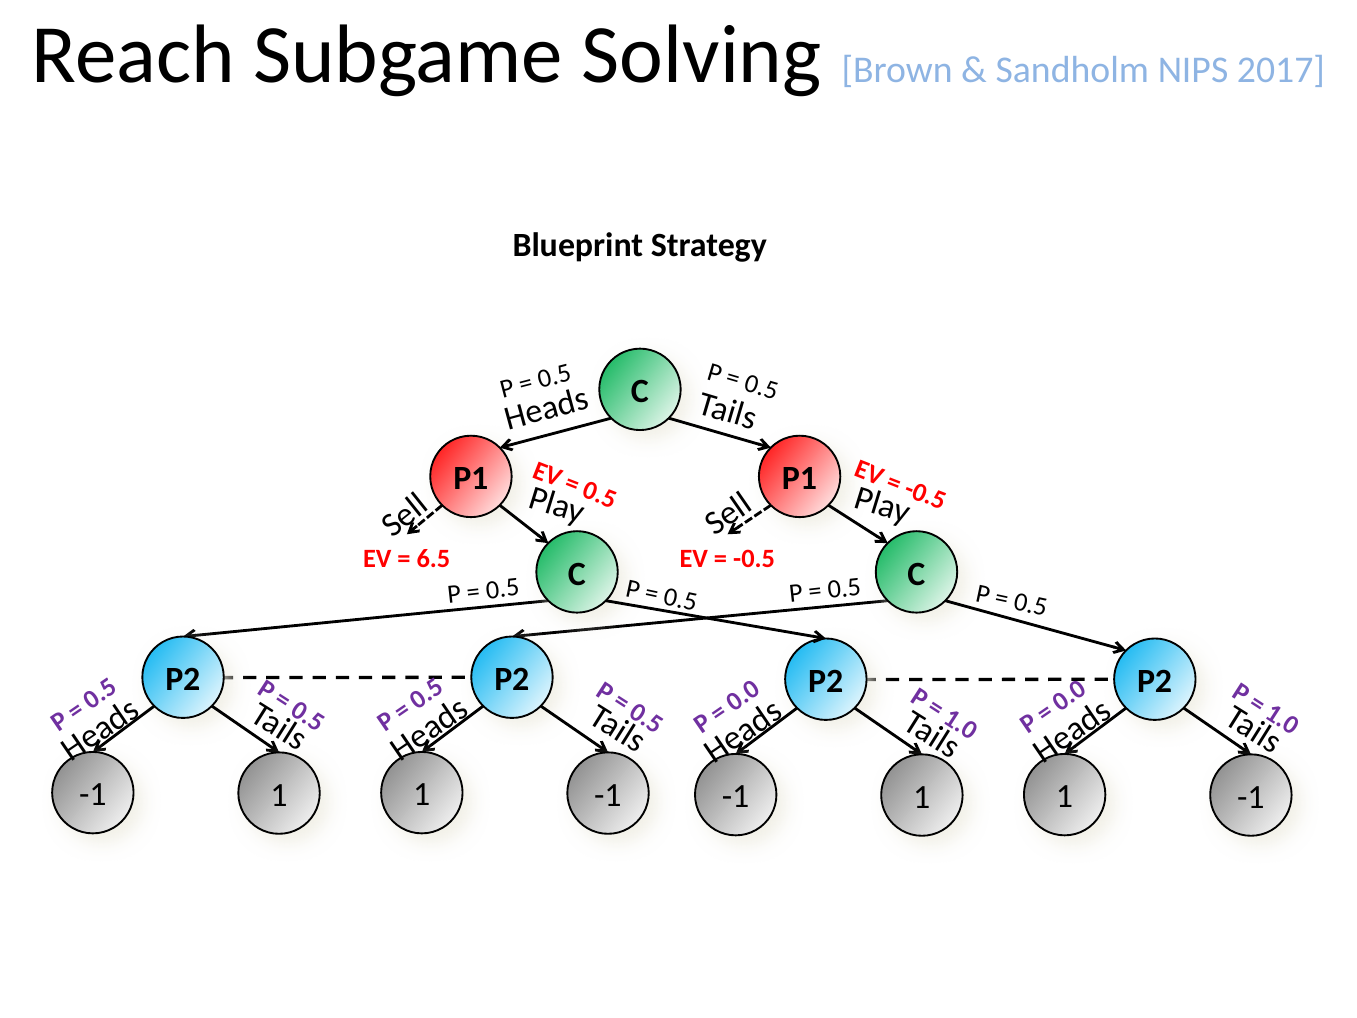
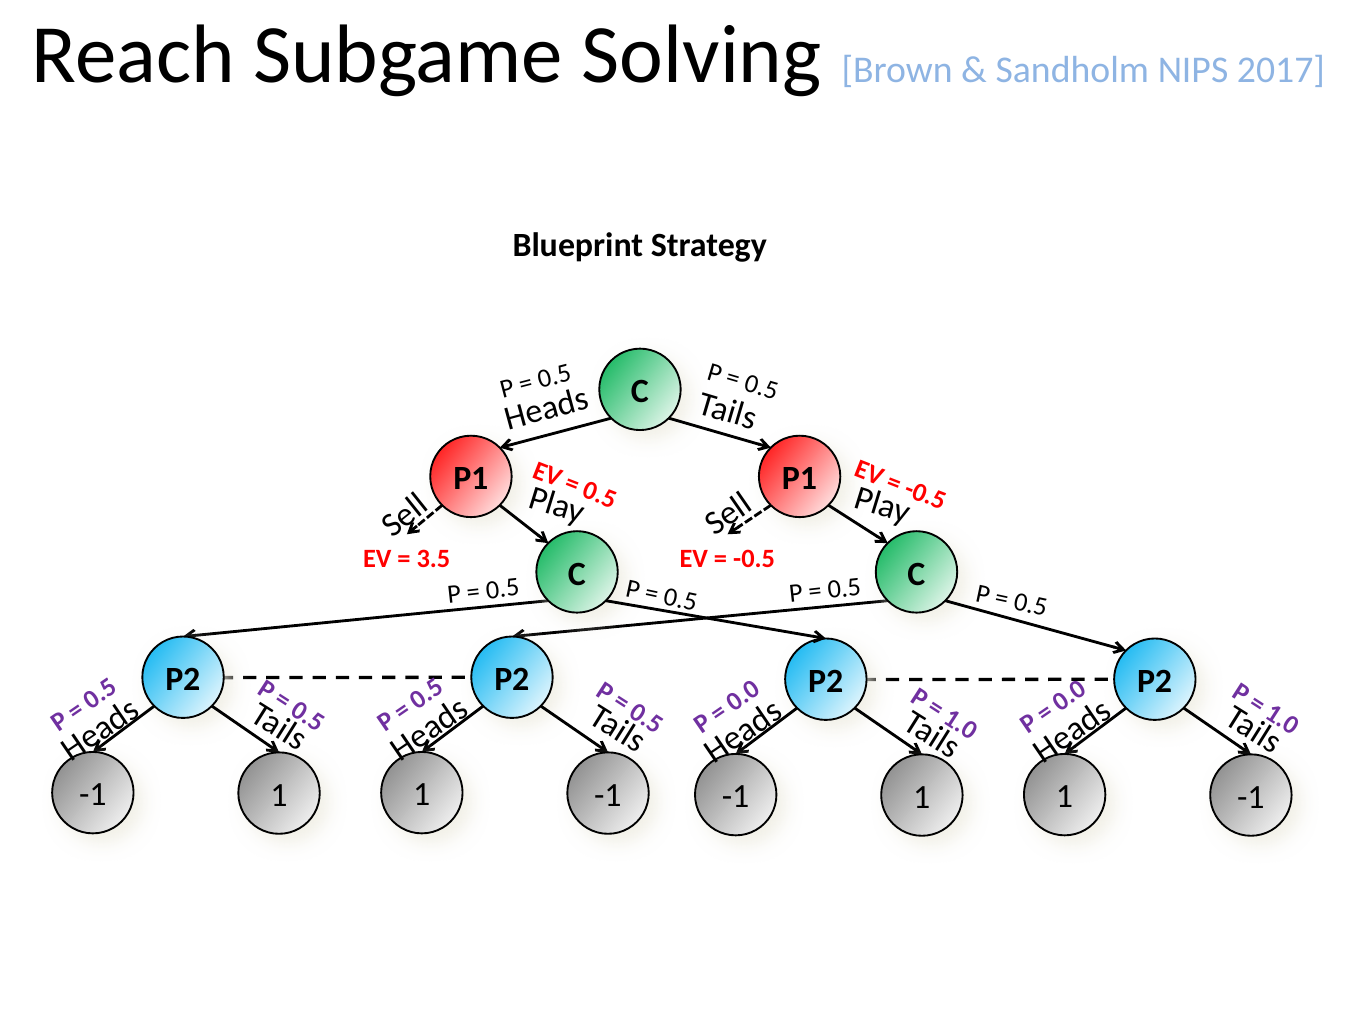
6.5: 6.5 -> 3.5 (433, 559)
